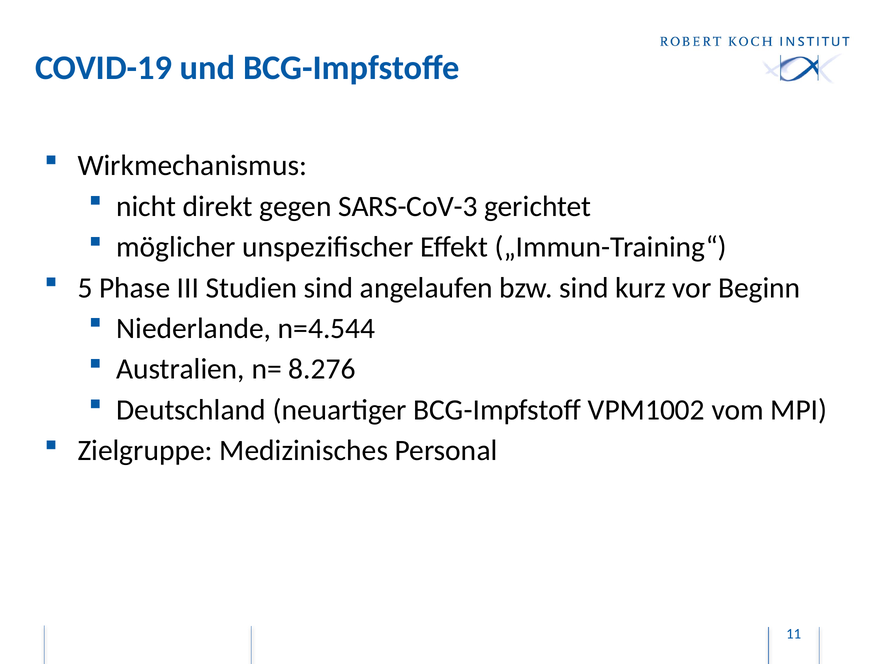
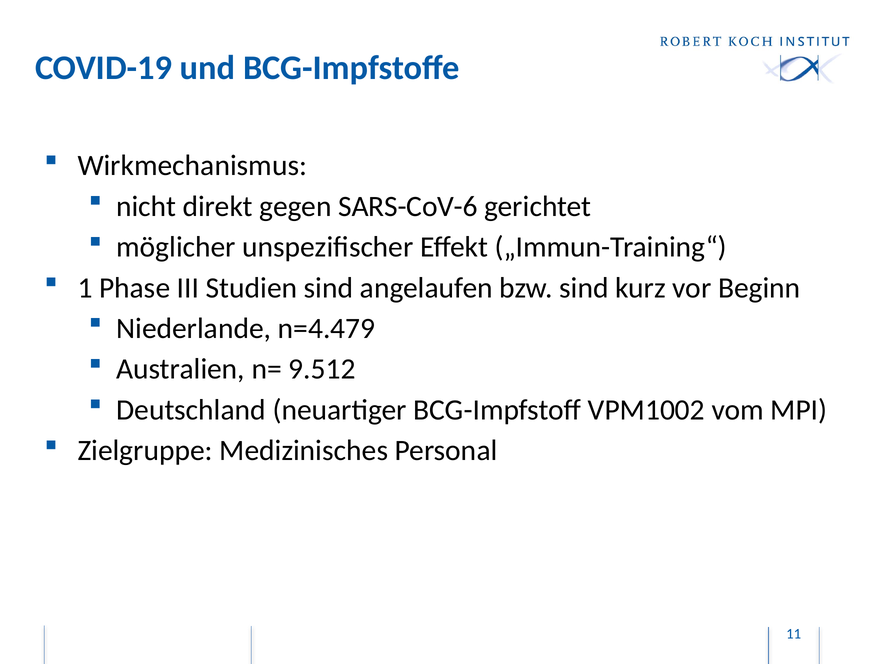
SARS-CoV-3: SARS-CoV-3 -> SARS-CoV-6 (408, 207)
5: 5 -> 1 (85, 288)
n=4.544: n=4.544 -> n=4.479 (327, 329)
8.276: 8.276 -> 9.512 (322, 370)
